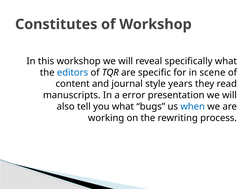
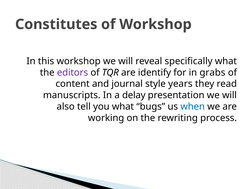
editors colour: blue -> purple (73, 72)
specific: specific -> identify (155, 72)
scene: scene -> grabs (212, 72)
error: error -> delay (134, 95)
